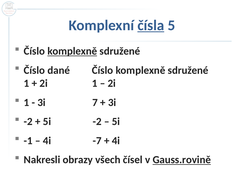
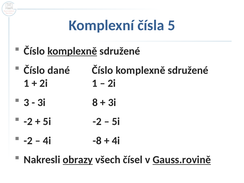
čísla underline: present -> none (151, 25)
1: 1 -> 3 (27, 102)
7: 7 -> 8 (95, 102)
-1: -1 -> -2 (28, 141)
-7: -7 -> -8 (97, 141)
obrazy underline: none -> present (78, 160)
